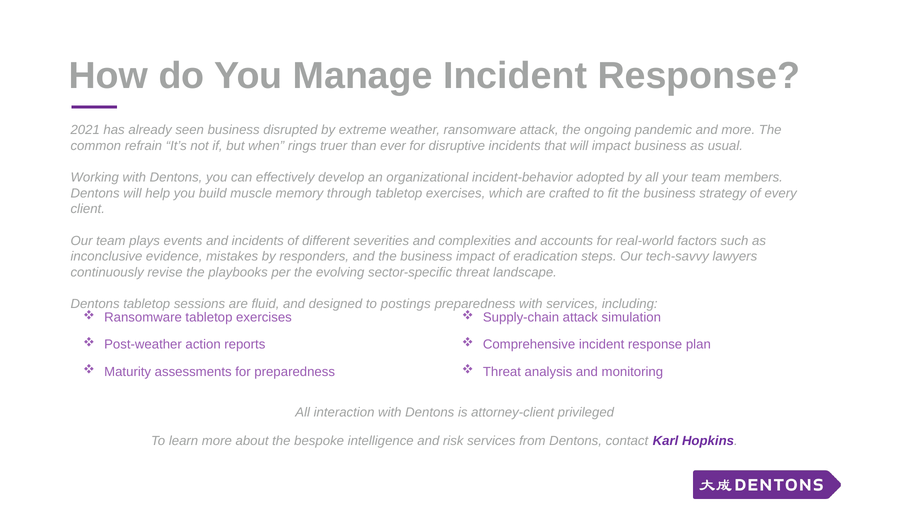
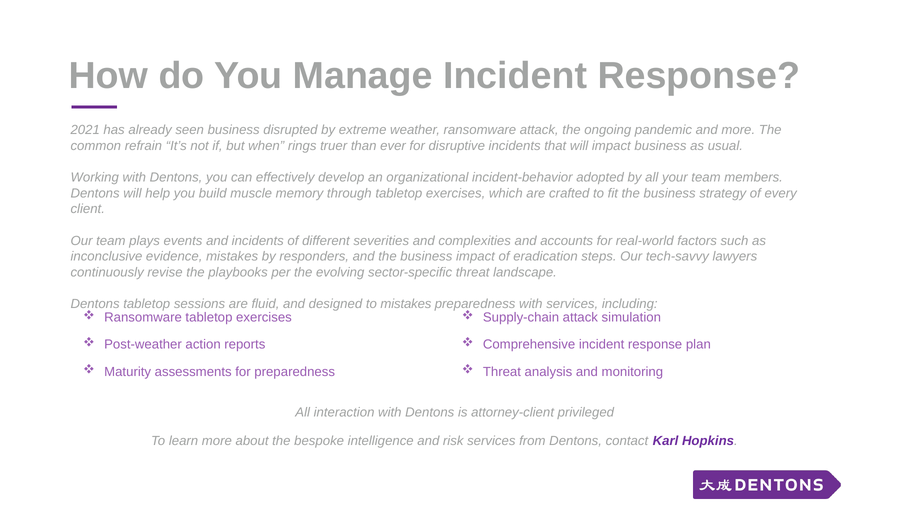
to postings: postings -> mistakes (406, 304)
